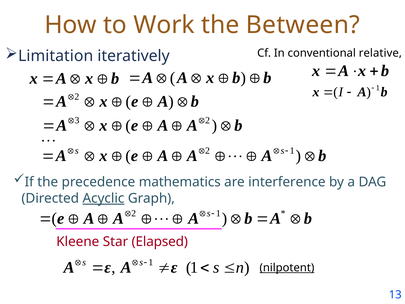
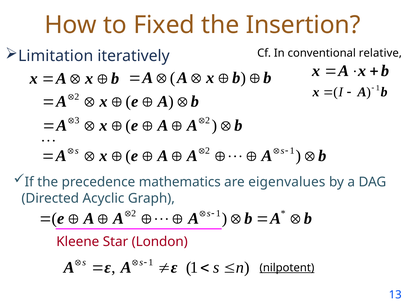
Work: Work -> Fixed (164, 25)
Between: Between -> Insertion (303, 25)
interference: interference -> eigenvalues (287, 182)
Acyclic underline: present -> none (103, 198)
Elapsed: Elapsed -> London (160, 242)
